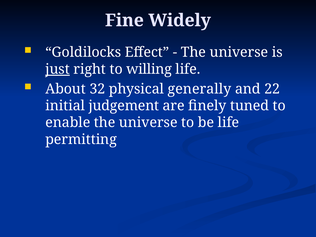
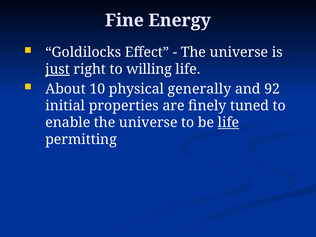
Widely: Widely -> Energy (180, 20)
32: 32 -> 10 (97, 89)
22: 22 -> 92 (272, 89)
judgement: judgement -> properties (124, 106)
life underline: none -> present (228, 123)
